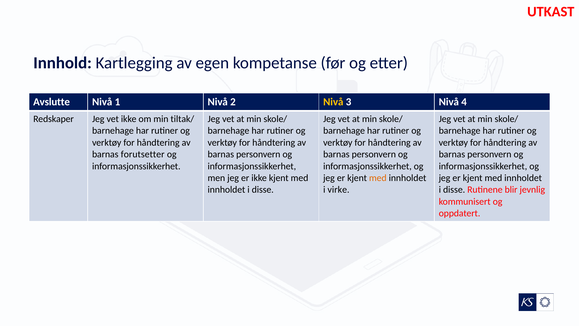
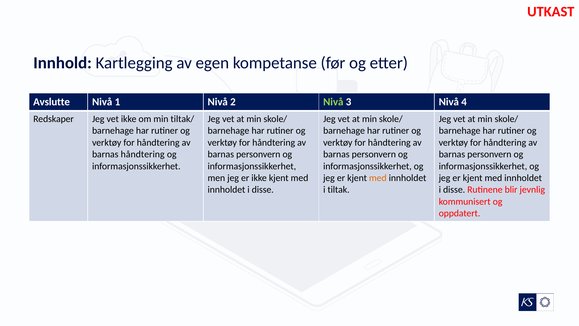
Nivå colour: yellow -> light green (333, 102)
barnas forutsetter: forutsetter -> håndtering (143, 154)
virke: virke -> tiltak (339, 190)
